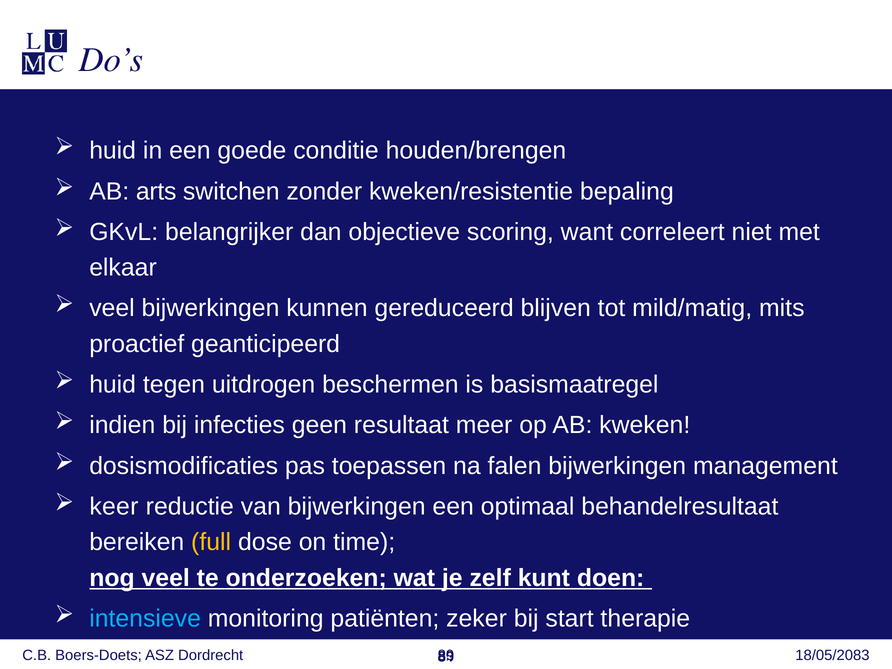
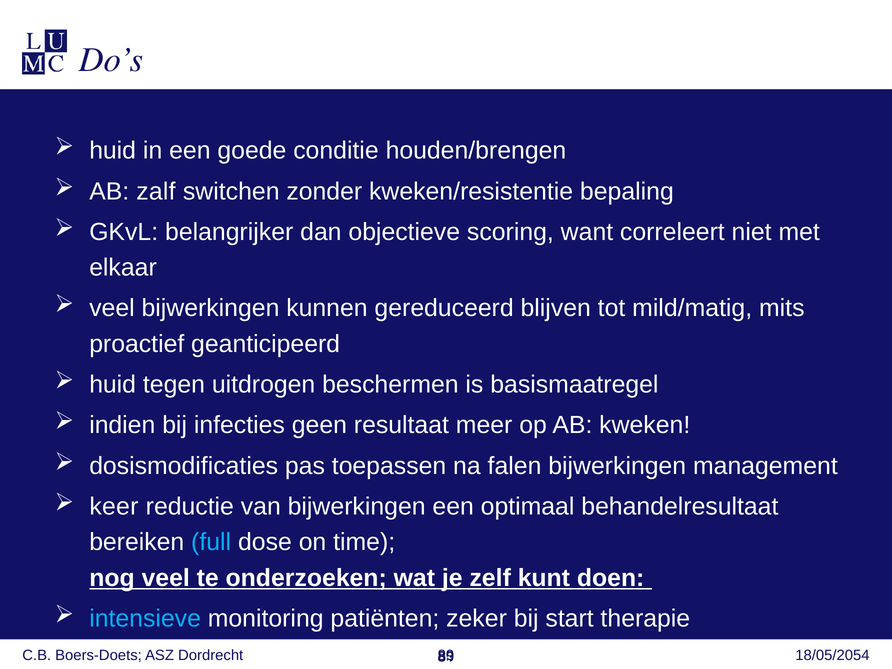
arts: arts -> zalf (156, 191)
full colour: yellow -> light blue (211, 542)
18/05/2083: 18/05/2083 -> 18/05/2054 (832, 655)
